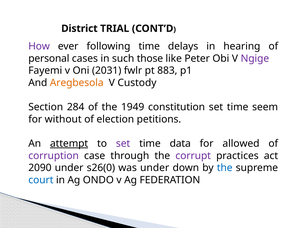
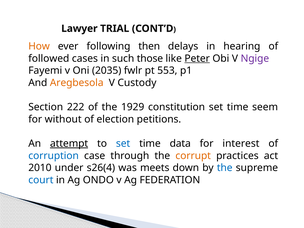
District: District -> Lawyer (79, 29)
How colour: purple -> orange (39, 46)
following time: time -> then (149, 46)
personal: personal -> followed (49, 58)
Peter underline: none -> present (197, 58)
2031: 2031 -> 2035 (107, 71)
883: 883 -> 553 (167, 71)
284: 284 -> 222 (76, 107)
1949: 1949 -> 1929 (133, 107)
set colour: purple -> blue (123, 144)
allowed: allowed -> interest (241, 144)
corruption colour: purple -> blue (54, 156)
corrupt colour: purple -> orange (193, 156)
2090: 2090 -> 2010 (40, 168)
s26(0: s26(0 -> s26(4 (101, 168)
was under: under -> meets (155, 168)
